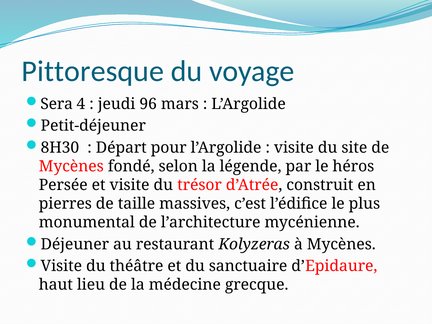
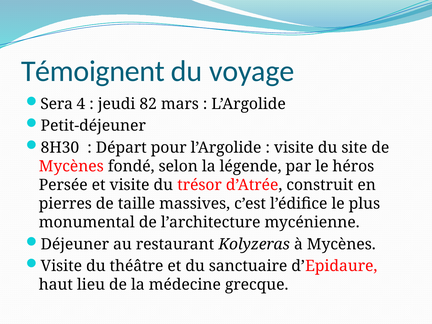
Pittoresque: Pittoresque -> Témoignent (93, 71)
96: 96 -> 82 (148, 104)
